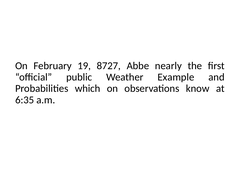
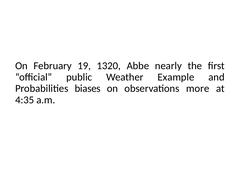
8727: 8727 -> 1320 (109, 66)
which: which -> biases (88, 88)
know: know -> more (198, 88)
6:35: 6:35 -> 4:35 (25, 100)
